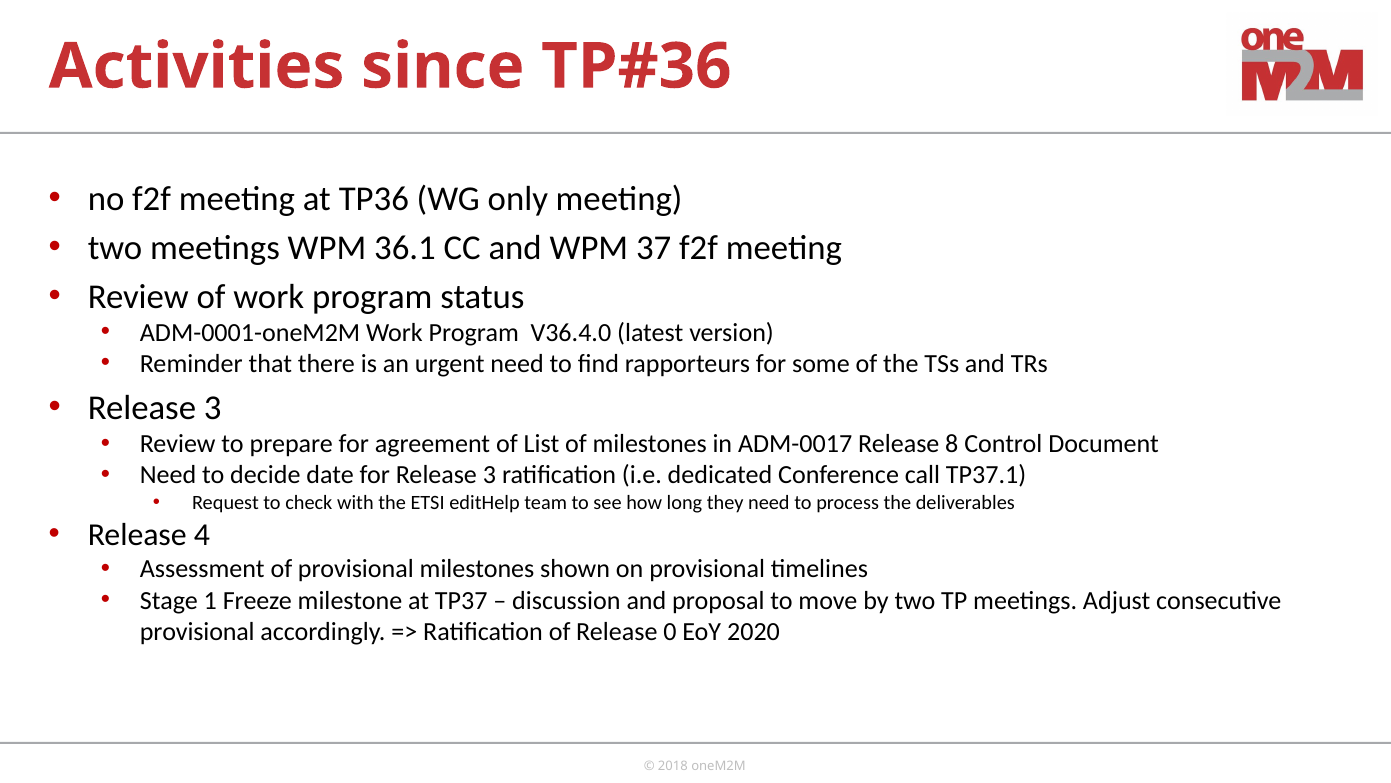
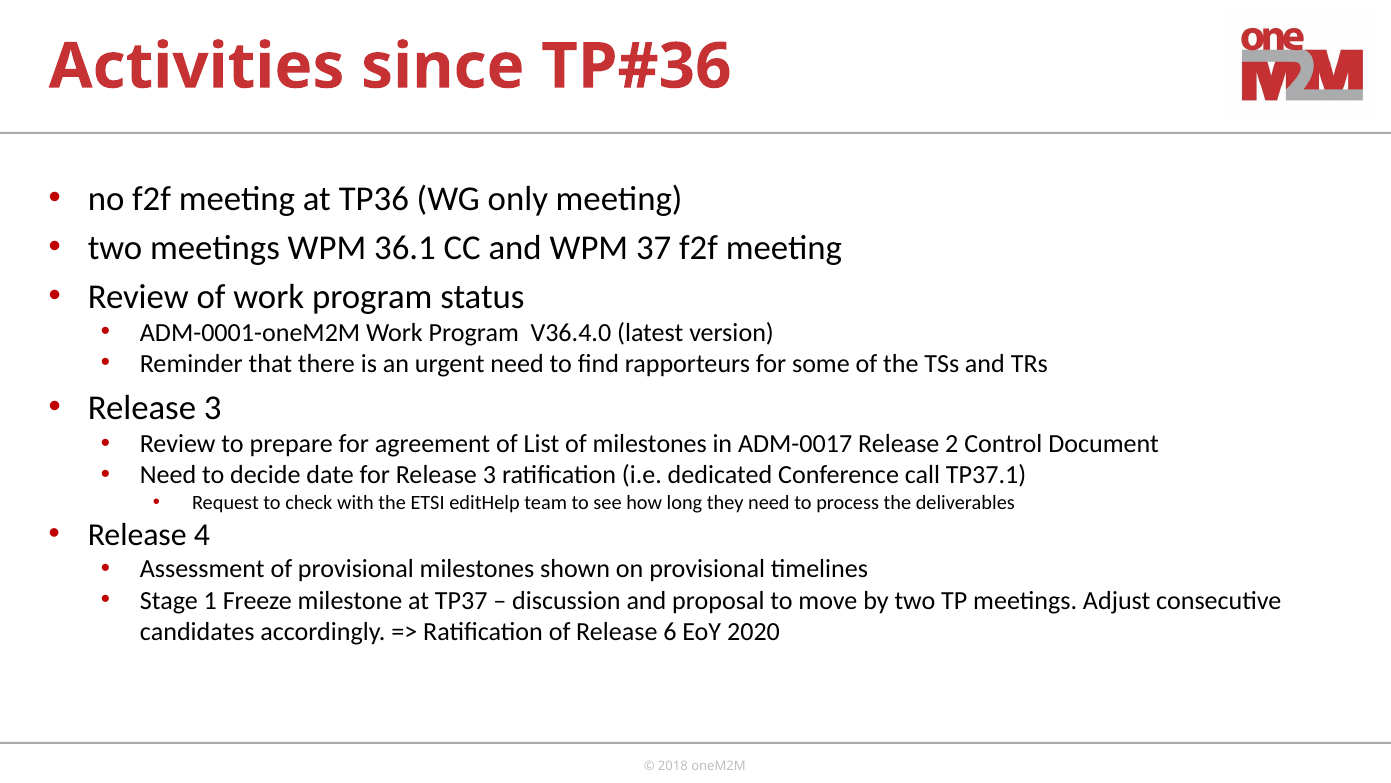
8: 8 -> 2 (952, 443)
provisional: provisional -> candidates (197, 631)
0: 0 -> 6 (670, 631)
